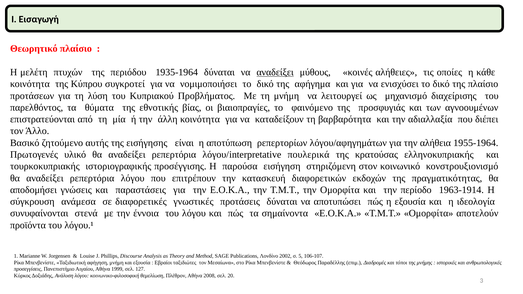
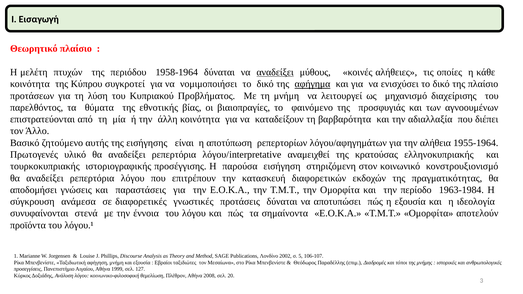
1935-1964: 1935-1964 -> 1958-1964 (177, 72)
αφήγημα underline: none -> present (313, 84)
πουλερικά: πουλερικά -> αναμειχθεί (309, 155)
1963-1914: 1963-1914 -> 1963-1984 (461, 190)
